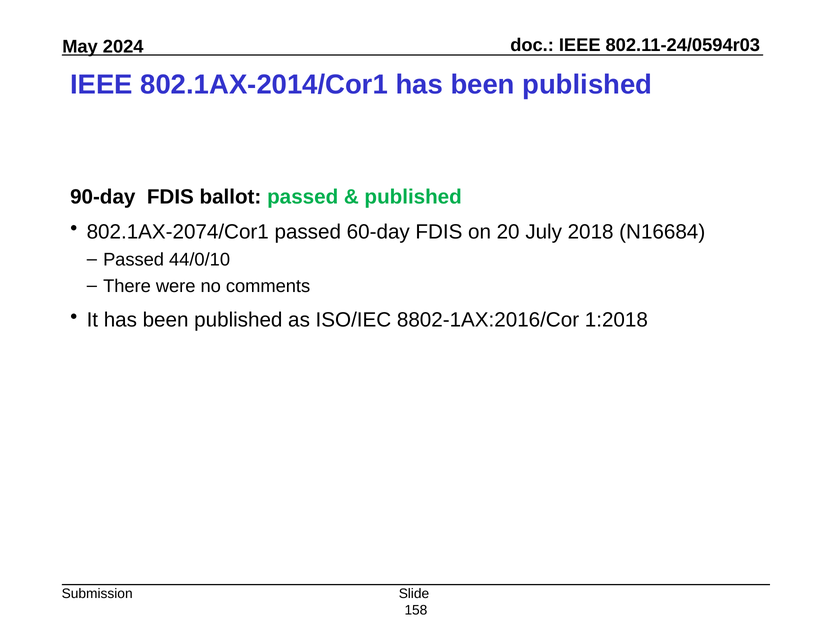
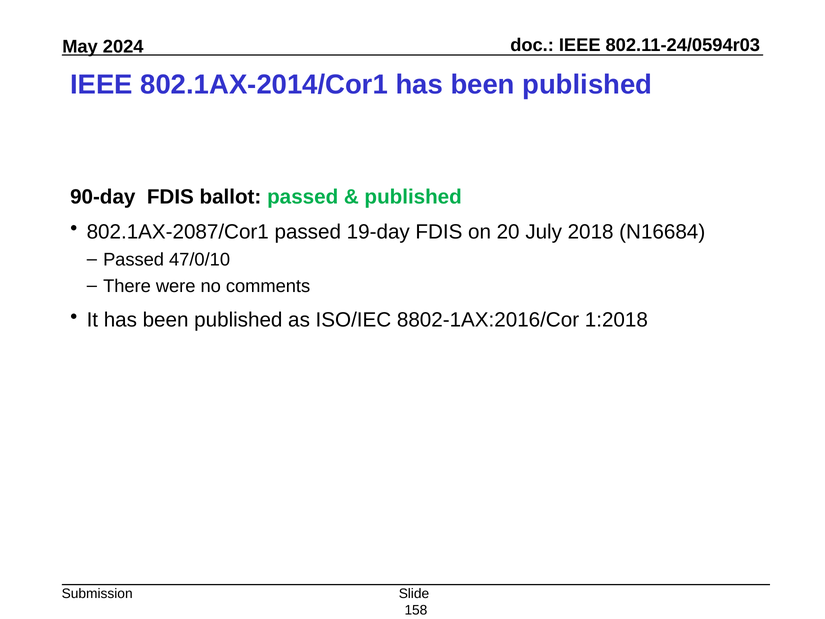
802.1AX-2074/Cor1: 802.1AX-2074/Cor1 -> 802.1AX-2087/Cor1 (178, 232)
60-day: 60-day -> 19-day (378, 232)
44/0/10: 44/0/10 -> 47/0/10 (200, 260)
